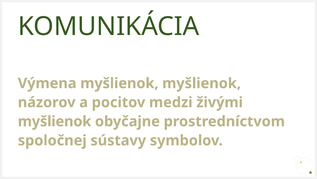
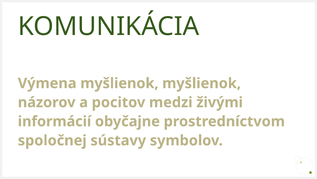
myšlienok: myšlienok -> informácií (55, 121)
